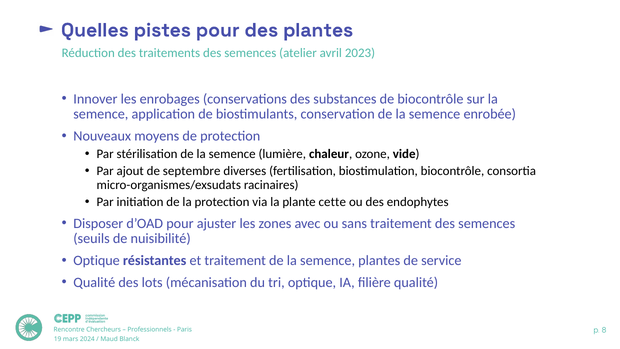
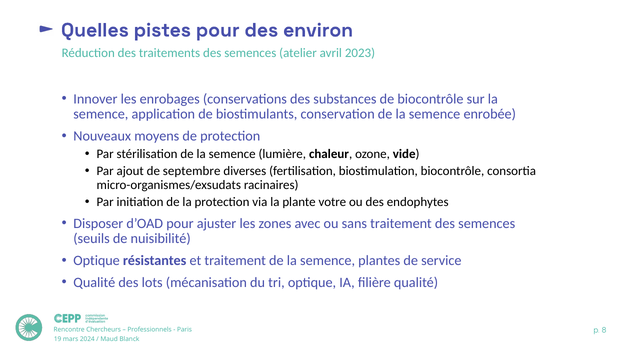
des plantes: plantes -> environ (318, 30)
cette: cette -> votre (332, 202)
